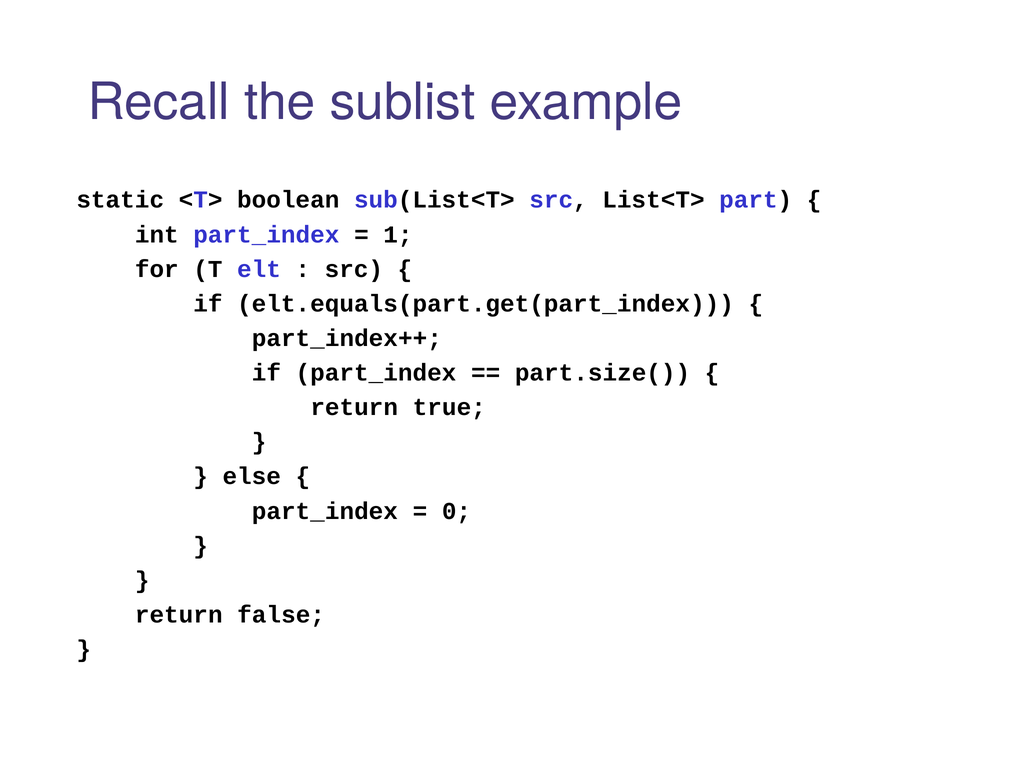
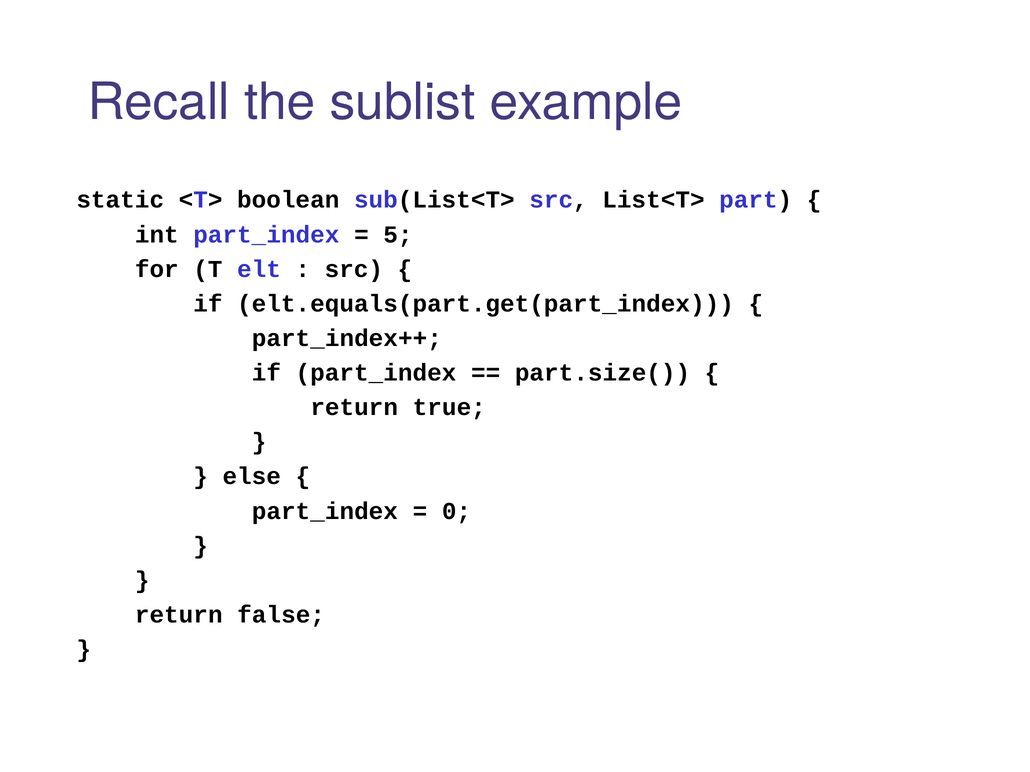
1: 1 -> 5 (398, 235)
